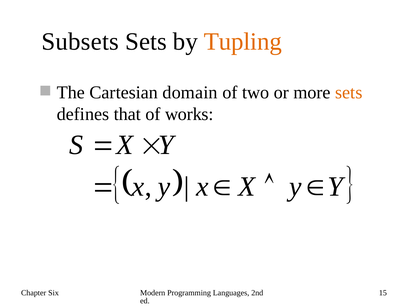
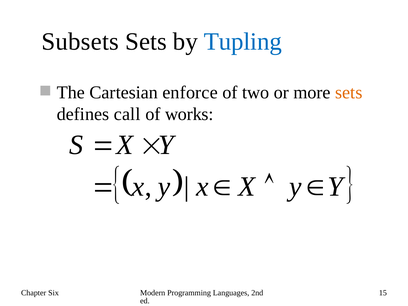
Tupling colour: orange -> blue (243, 42)
domain: domain -> enforce (190, 92)
that: that -> call (127, 114)
